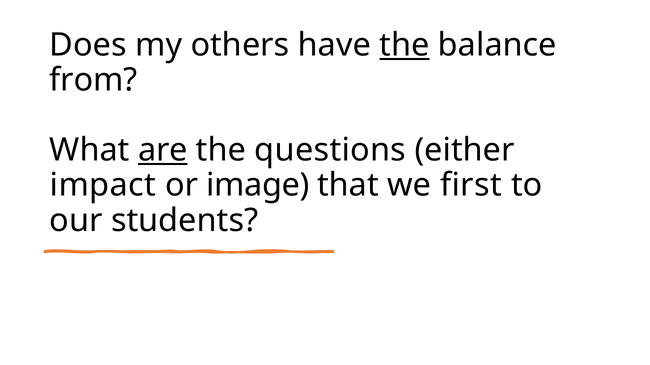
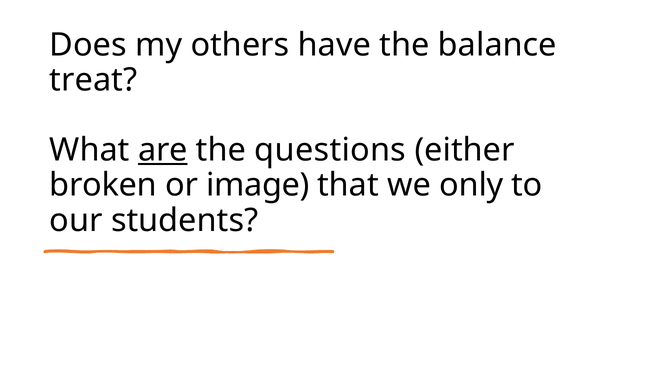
the underline: present -> none (404, 45)
from: from -> treat (93, 80)
impact: impact -> broken (103, 186)
first: first -> only (471, 186)
